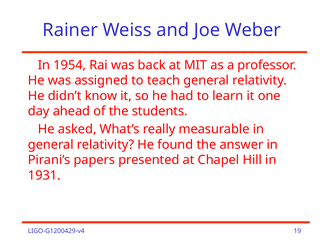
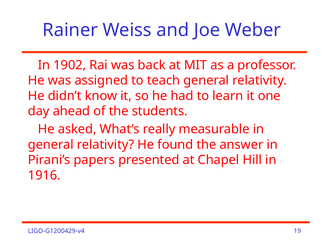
1954: 1954 -> 1902 (70, 65)
1931: 1931 -> 1916 (44, 175)
